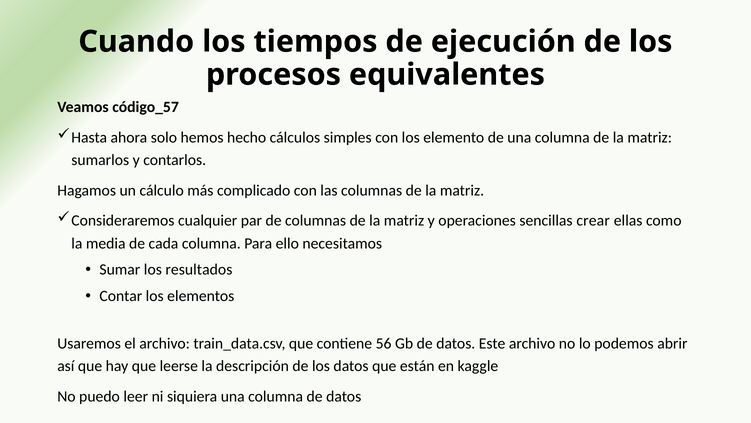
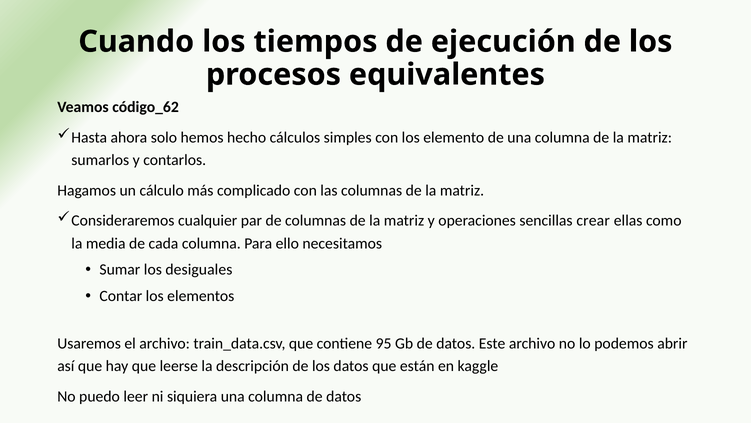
código_57: código_57 -> código_62 (146, 107)
resultados: resultados -> desiguales (199, 269)
56: 56 -> 95 (384, 343)
